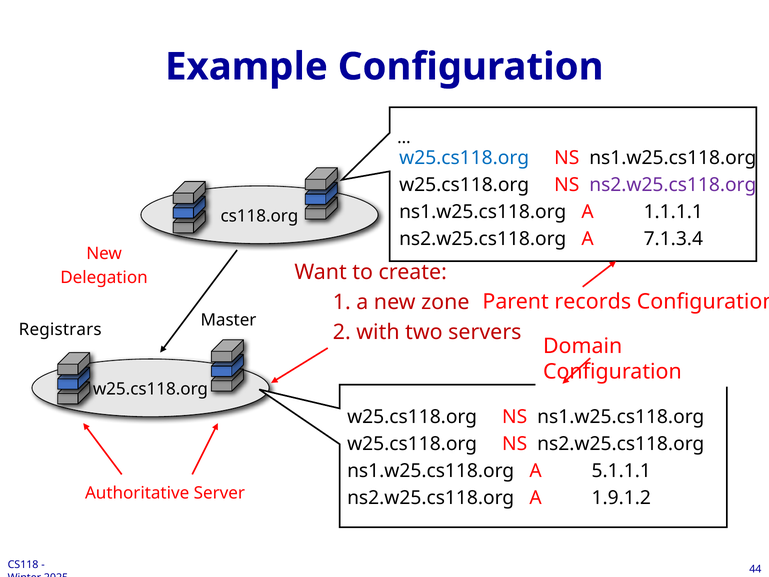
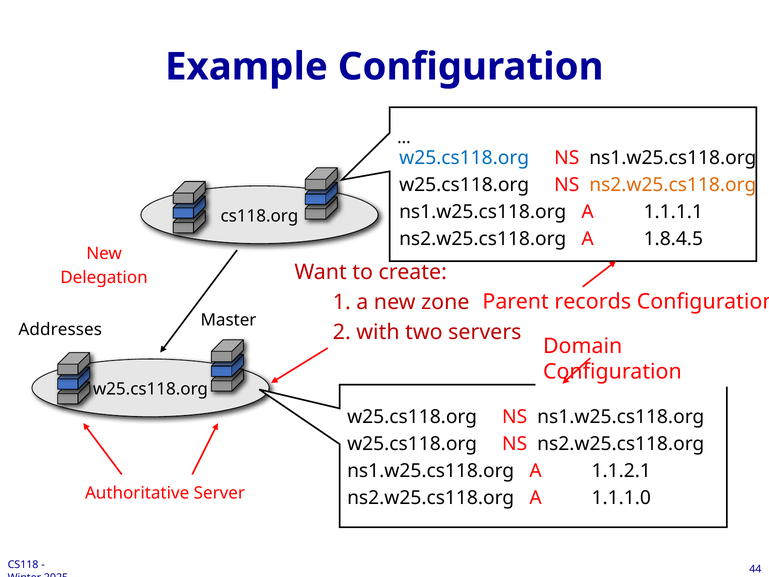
ns2.w25.cs118.org colour: purple -> orange (673, 185)
7.1.3.4: 7.1.3.4 -> 1.8.4.5 (673, 239)
Registrars: Registrars -> Addresses (60, 329)
5.1.1.1: 5.1.1.1 -> 1.1.2.1 (621, 471)
1.9.1.2: 1.9.1.2 -> 1.1.1.0 (621, 498)
